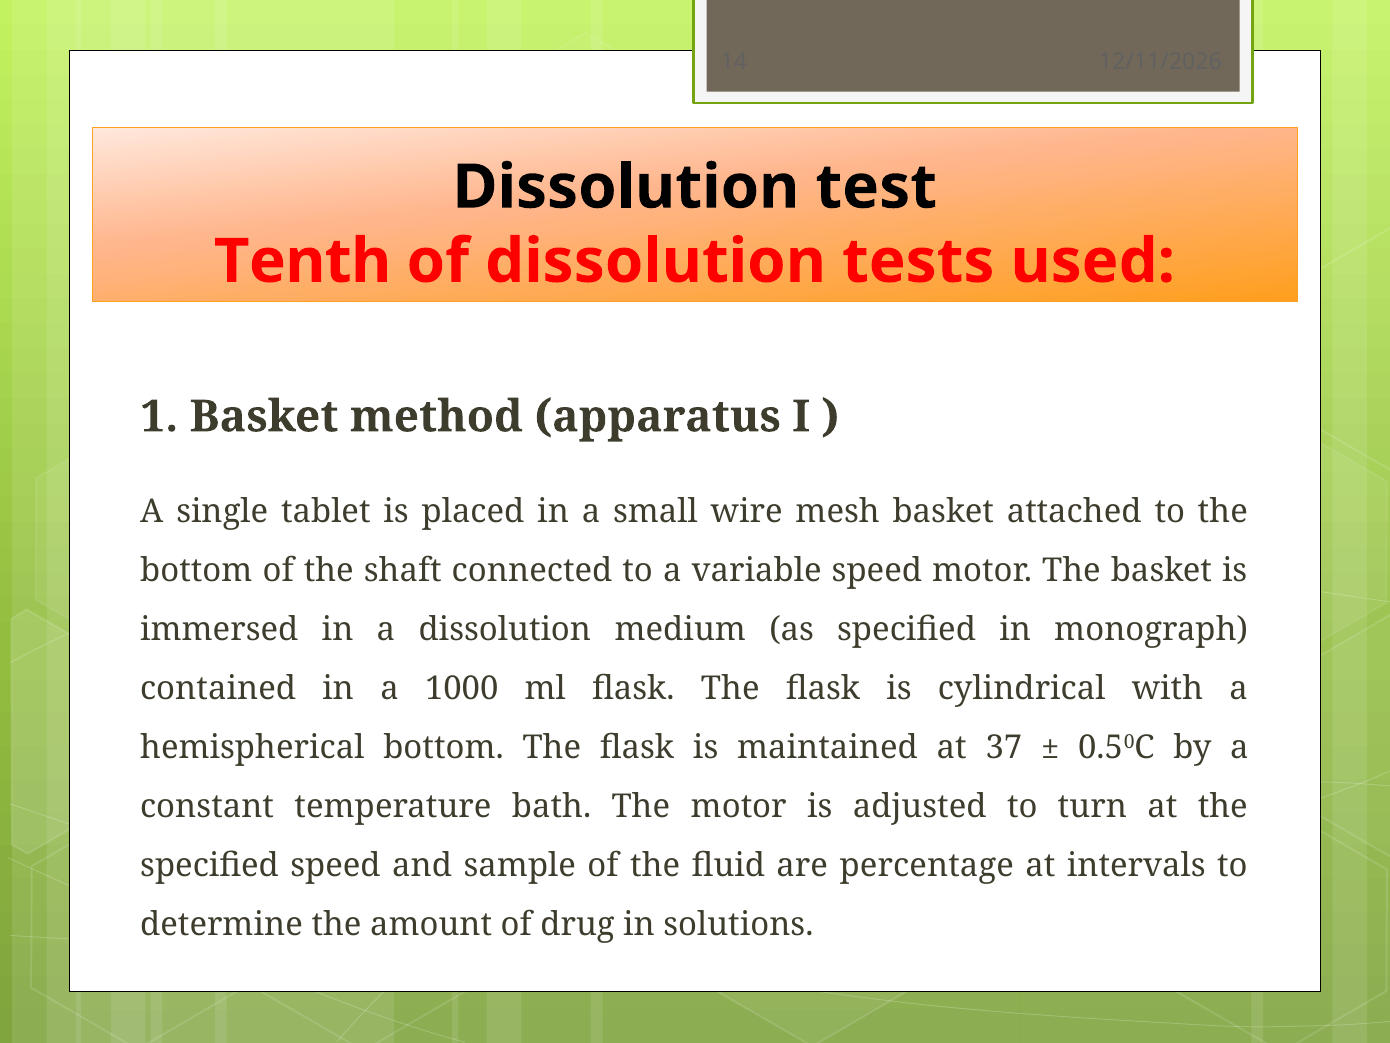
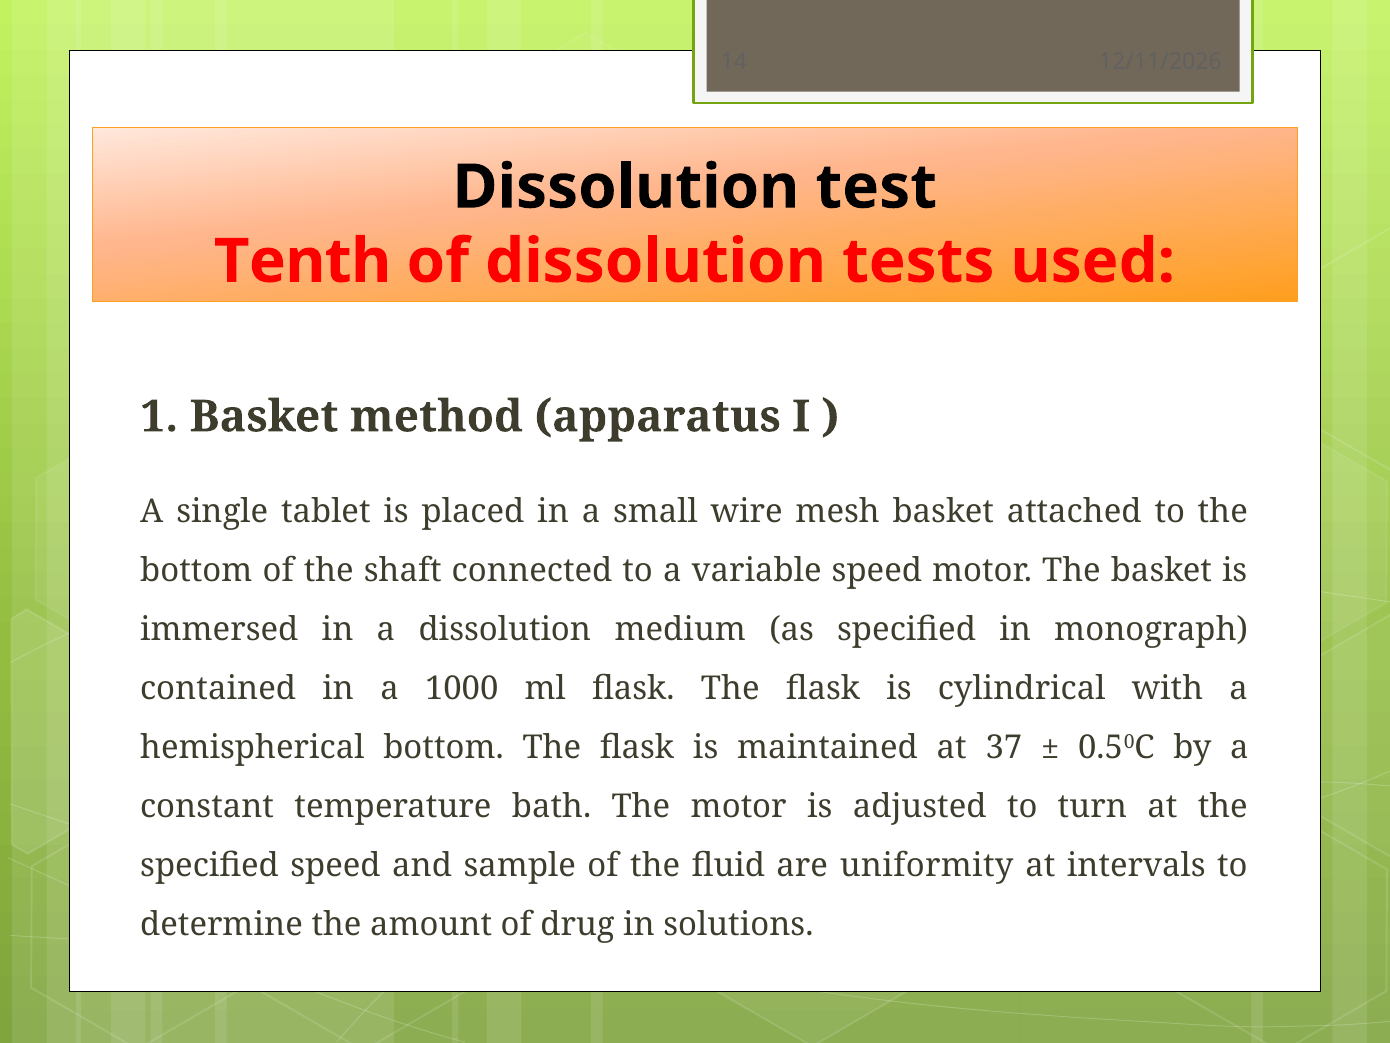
percentage: percentage -> uniformity (927, 866)
